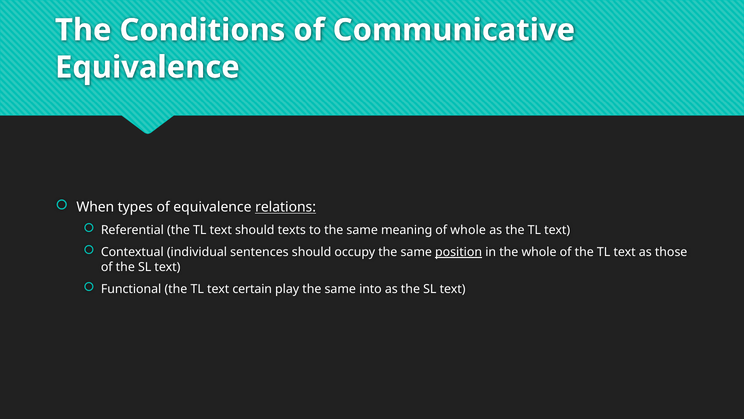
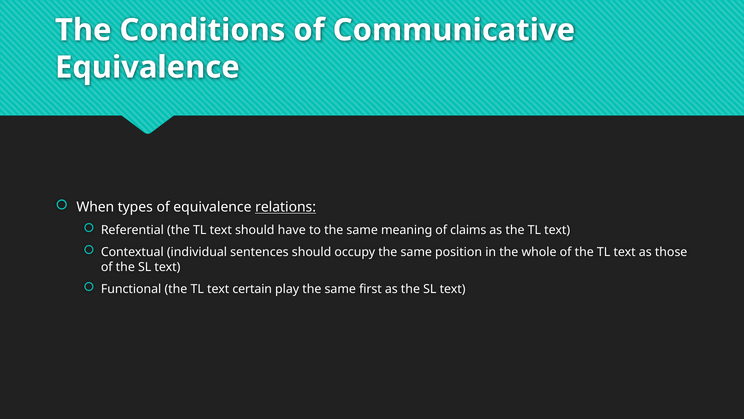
texts: texts -> have (292, 230)
of whole: whole -> claims (468, 230)
position underline: present -> none (459, 252)
into: into -> first (370, 289)
